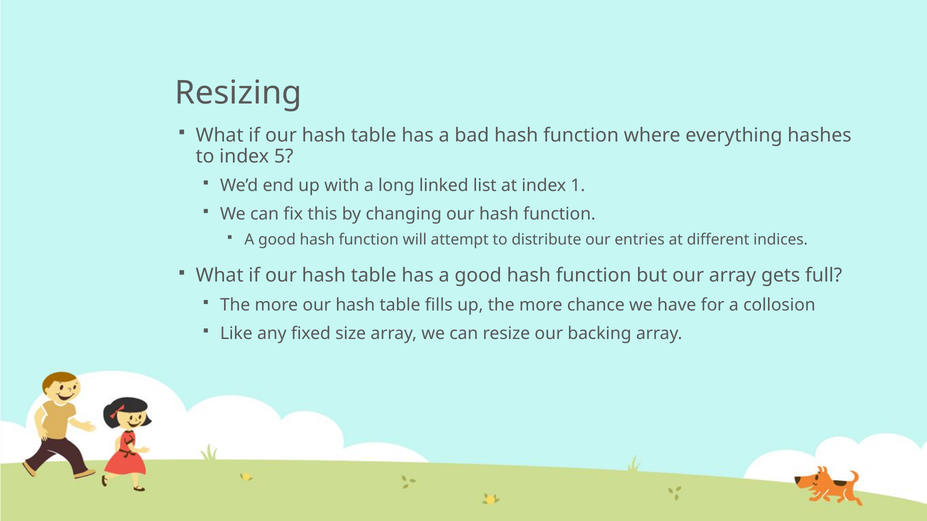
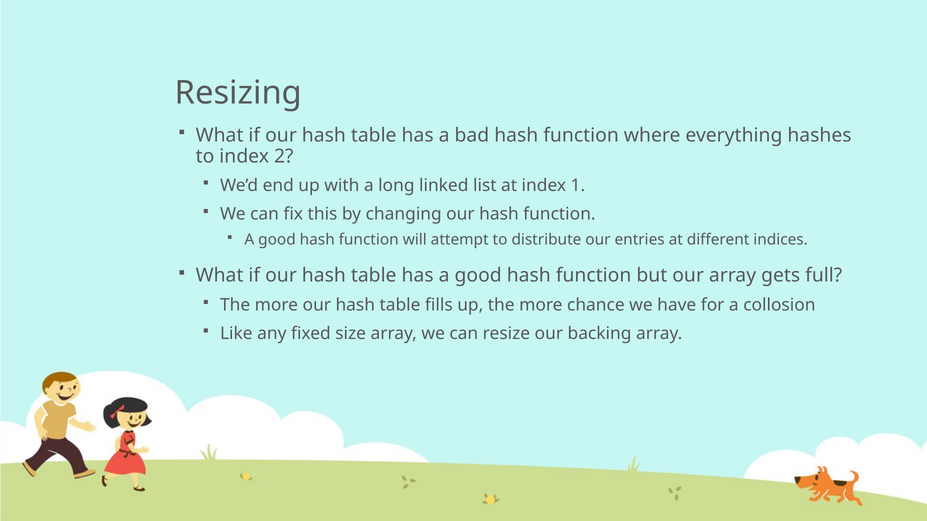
5: 5 -> 2 (284, 156)
